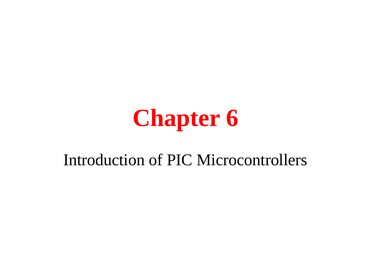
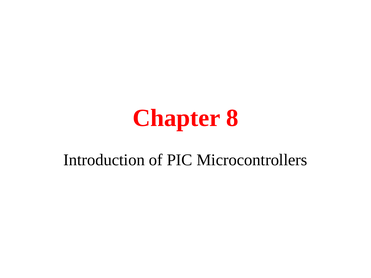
6: 6 -> 8 (232, 118)
